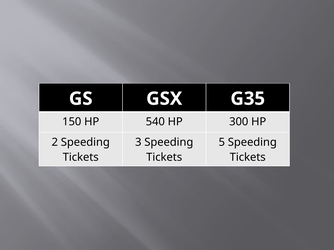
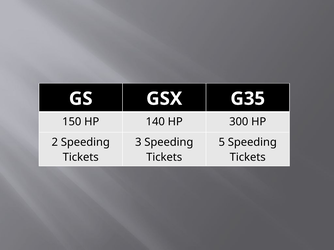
540: 540 -> 140 (155, 122)
